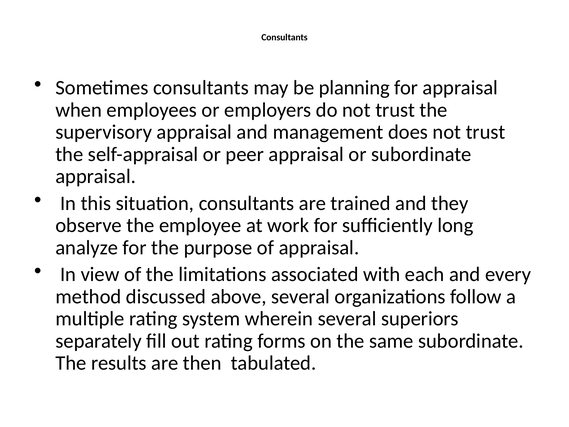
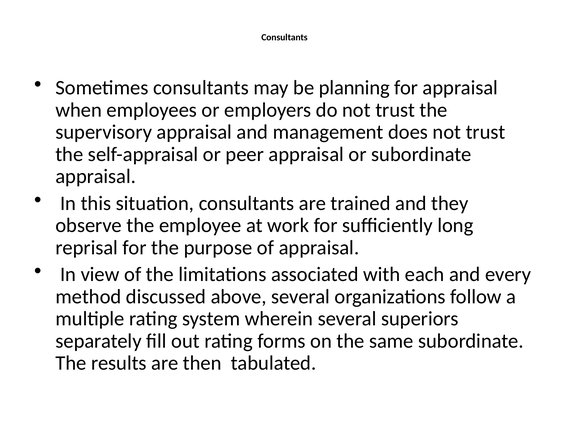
analyze: analyze -> reprisal (87, 248)
